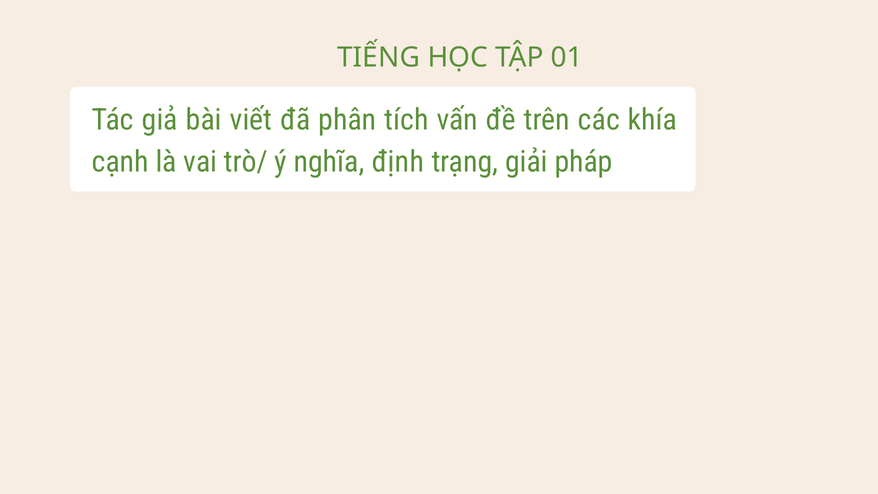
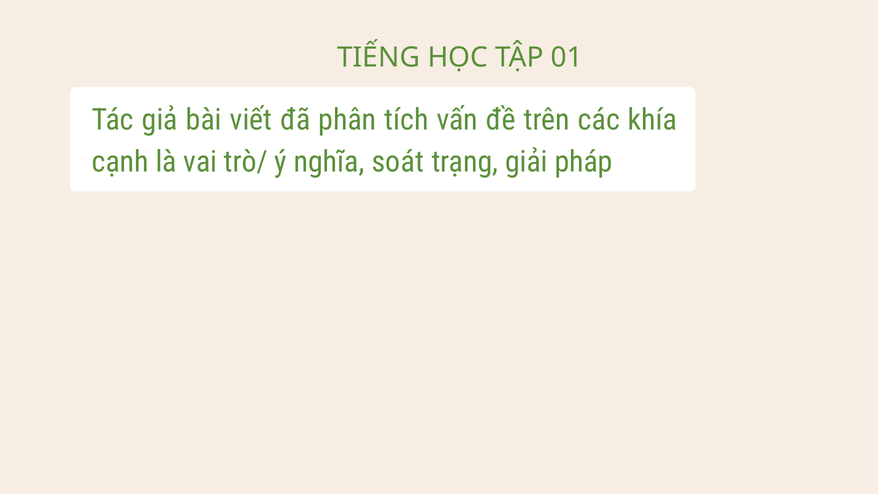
định: định -> soát (398, 162)
